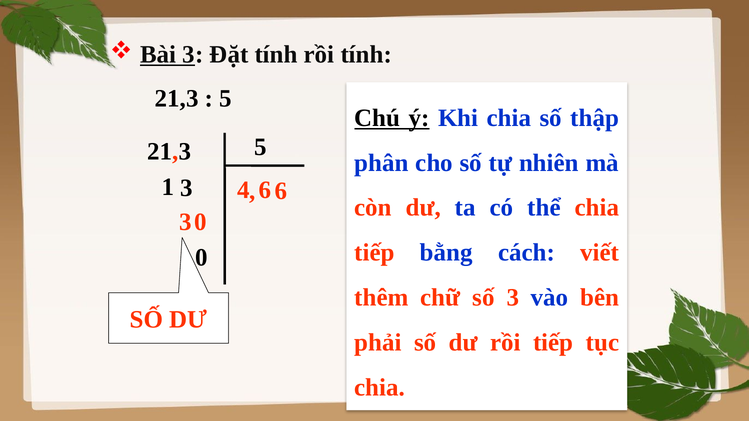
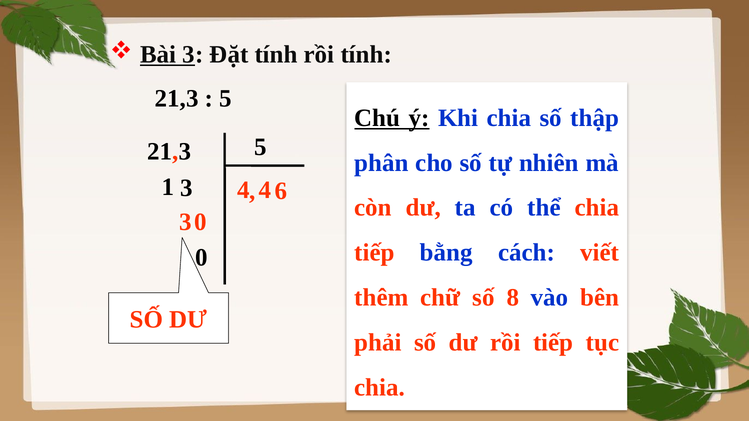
3 6: 6 -> 4 (265, 190)
số 3: 3 -> 8 (513, 298)
